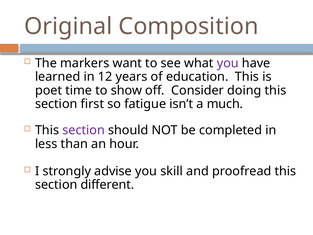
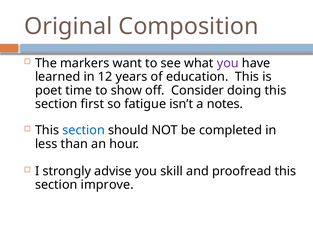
much: much -> notes (225, 104)
section colour: purple -> blue (84, 130)
different: different -> improve (107, 185)
